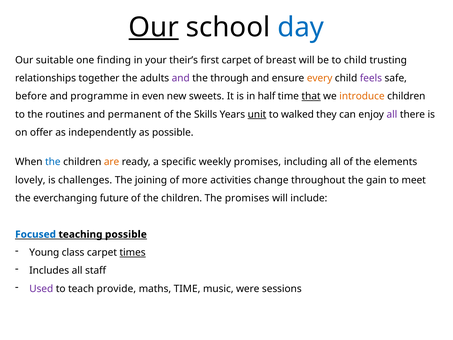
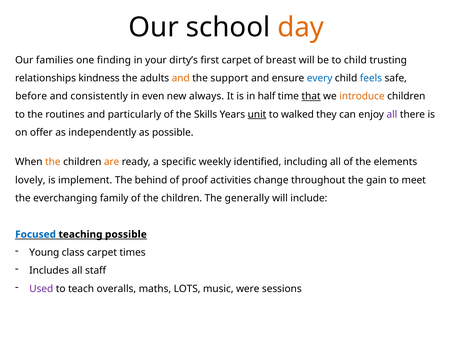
Our underline: present -> none (154, 27)
day colour: blue -> orange (301, 27)
suitable: suitable -> families (55, 60)
their’s: their’s -> dirty’s (184, 60)
together: together -> kindness (99, 78)
and colour: purple -> orange (181, 78)
through: through -> support (229, 78)
every colour: orange -> blue (320, 78)
feels colour: purple -> blue (371, 78)
programme: programme -> consistently (99, 96)
sweets: sweets -> always (207, 96)
permanent: permanent -> particularly (134, 114)
the colour: blue -> orange (53, 162)
weekly promises: promises -> identified (257, 162)
challenges: challenges -> implement (85, 180)
joining: joining -> behind (151, 180)
more: more -> proof (195, 180)
future: future -> family (114, 198)
The promises: promises -> generally (247, 198)
times underline: present -> none (133, 252)
provide: provide -> overalls (116, 289)
maths TIME: TIME -> LOTS (187, 289)
